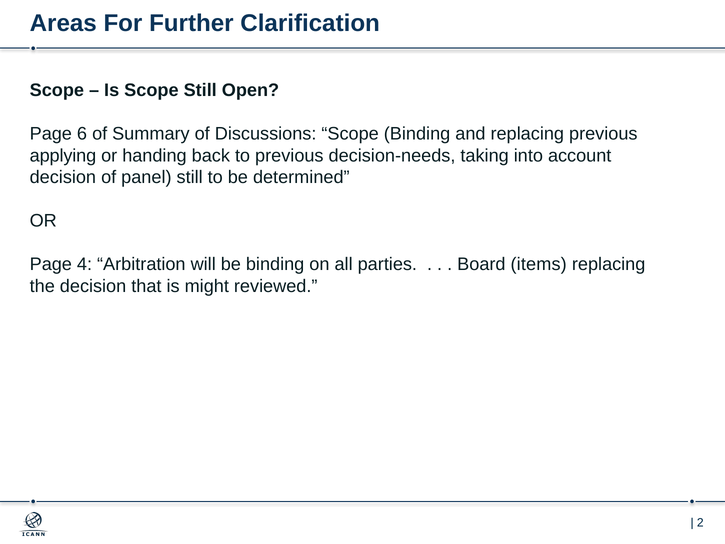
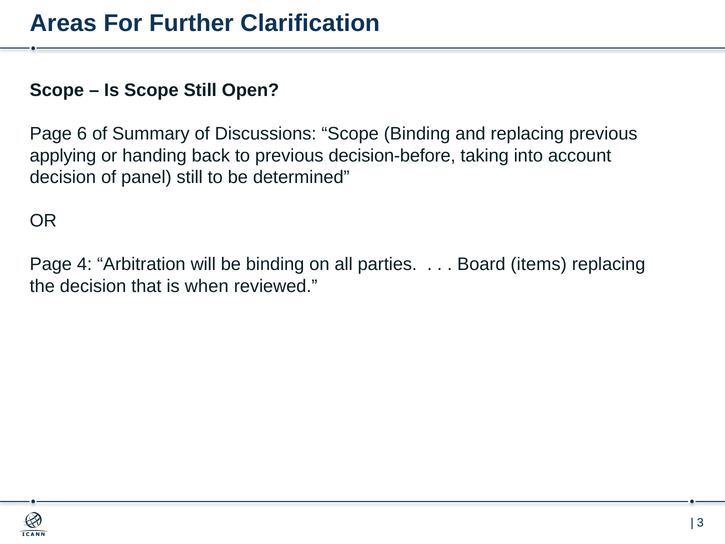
decision-needs: decision-needs -> decision-before (392, 156)
might: might -> when (207, 286)
2: 2 -> 3 (700, 523)
